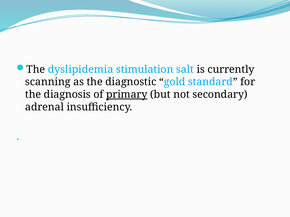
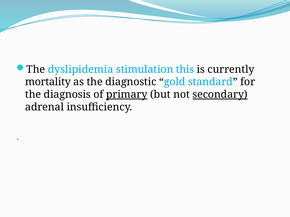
salt: salt -> this (185, 70)
scanning: scanning -> mortality (48, 82)
secondary underline: none -> present (220, 95)
